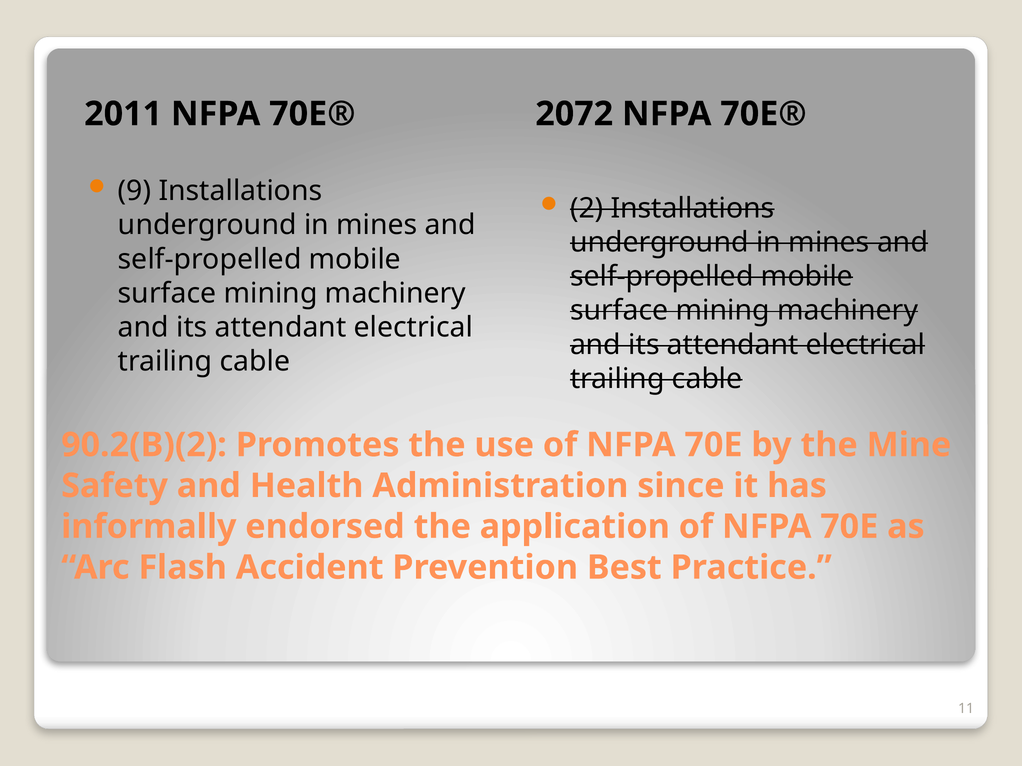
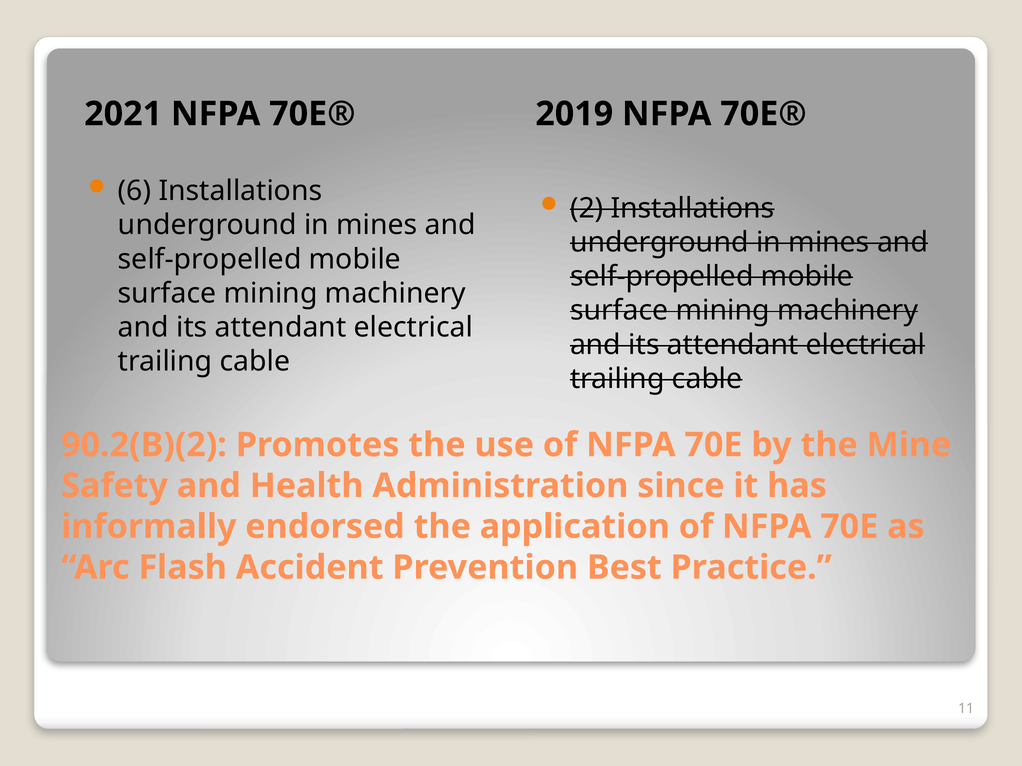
2011: 2011 -> 2021 (123, 114)
2072: 2072 -> 2019 (574, 114)
9: 9 -> 6 (135, 191)
